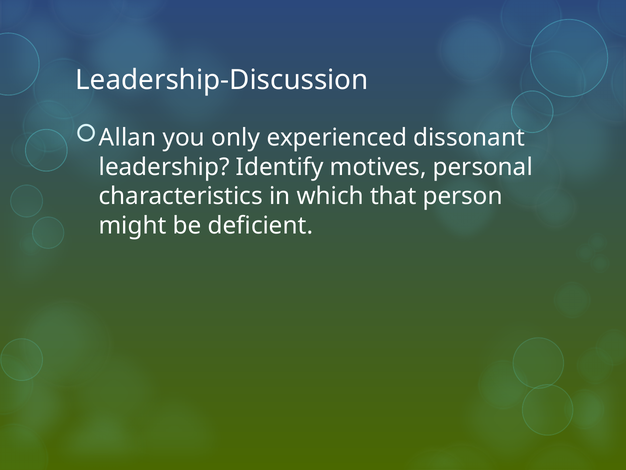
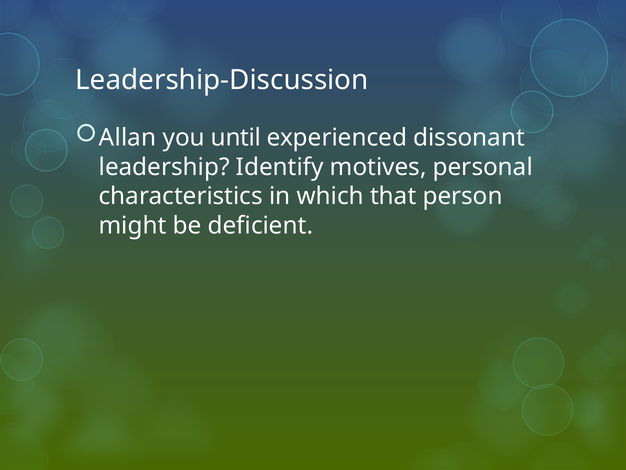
only: only -> until (236, 138)
